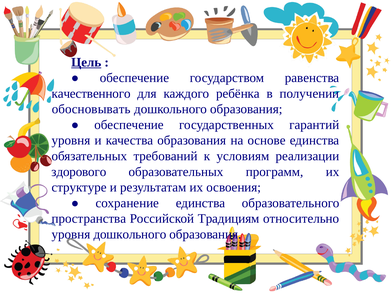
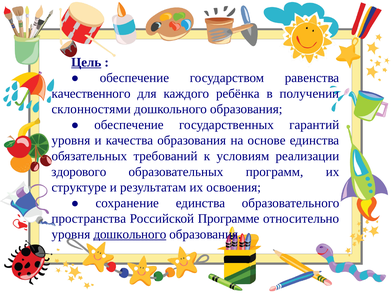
обосновывать: обосновывать -> склонностями (91, 109)
Традициям: Традициям -> Программе (229, 219)
дошкольного underline: none -> present (130, 234)
